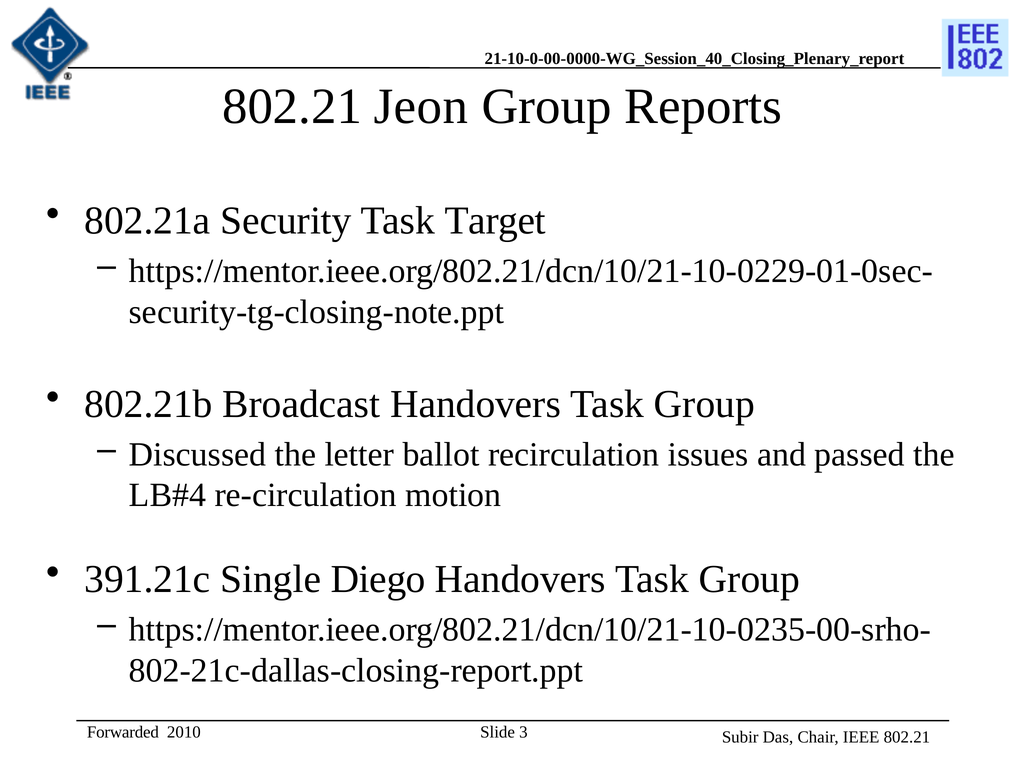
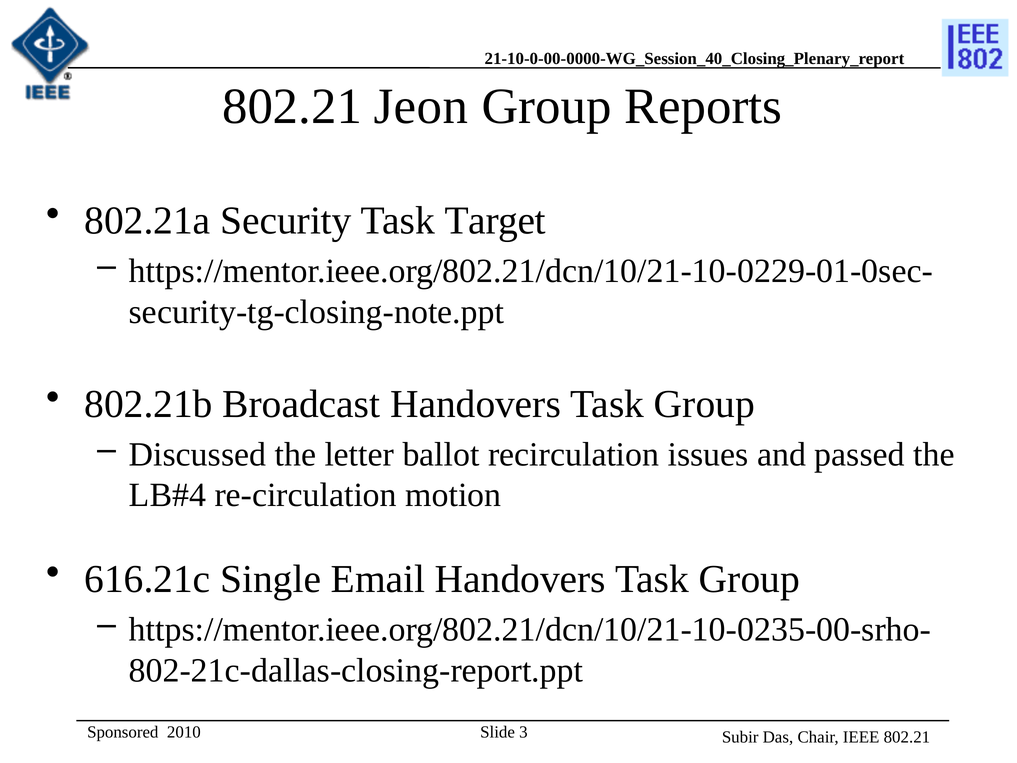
391.21c: 391.21c -> 616.21c (147, 579)
Diego: Diego -> Email (378, 579)
Forwarded: Forwarded -> Sponsored (123, 732)
